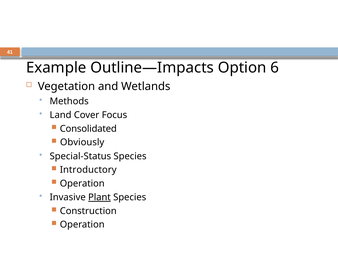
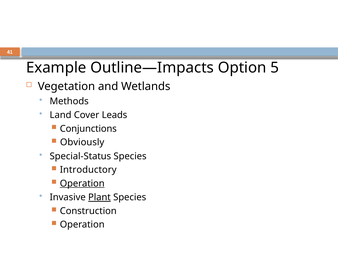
6: 6 -> 5 (275, 67)
Focus: Focus -> Leads (115, 115)
Consolidated: Consolidated -> Conjunctions (88, 128)
Operation underline: none -> present (82, 183)
